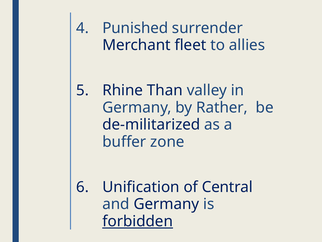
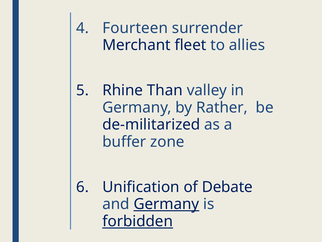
Punished: Punished -> Fourteen (135, 28)
Central: Central -> Debate (227, 187)
Germany underline: none -> present (166, 204)
